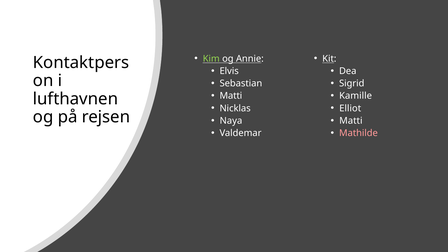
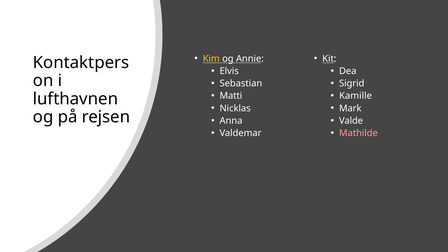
Kim colour: light green -> yellow (211, 59)
Elliot: Elliot -> Mark (350, 108)
Naya: Naya -> Anna (231, 121)
Matti: Matti -> Valde (351, 121)
